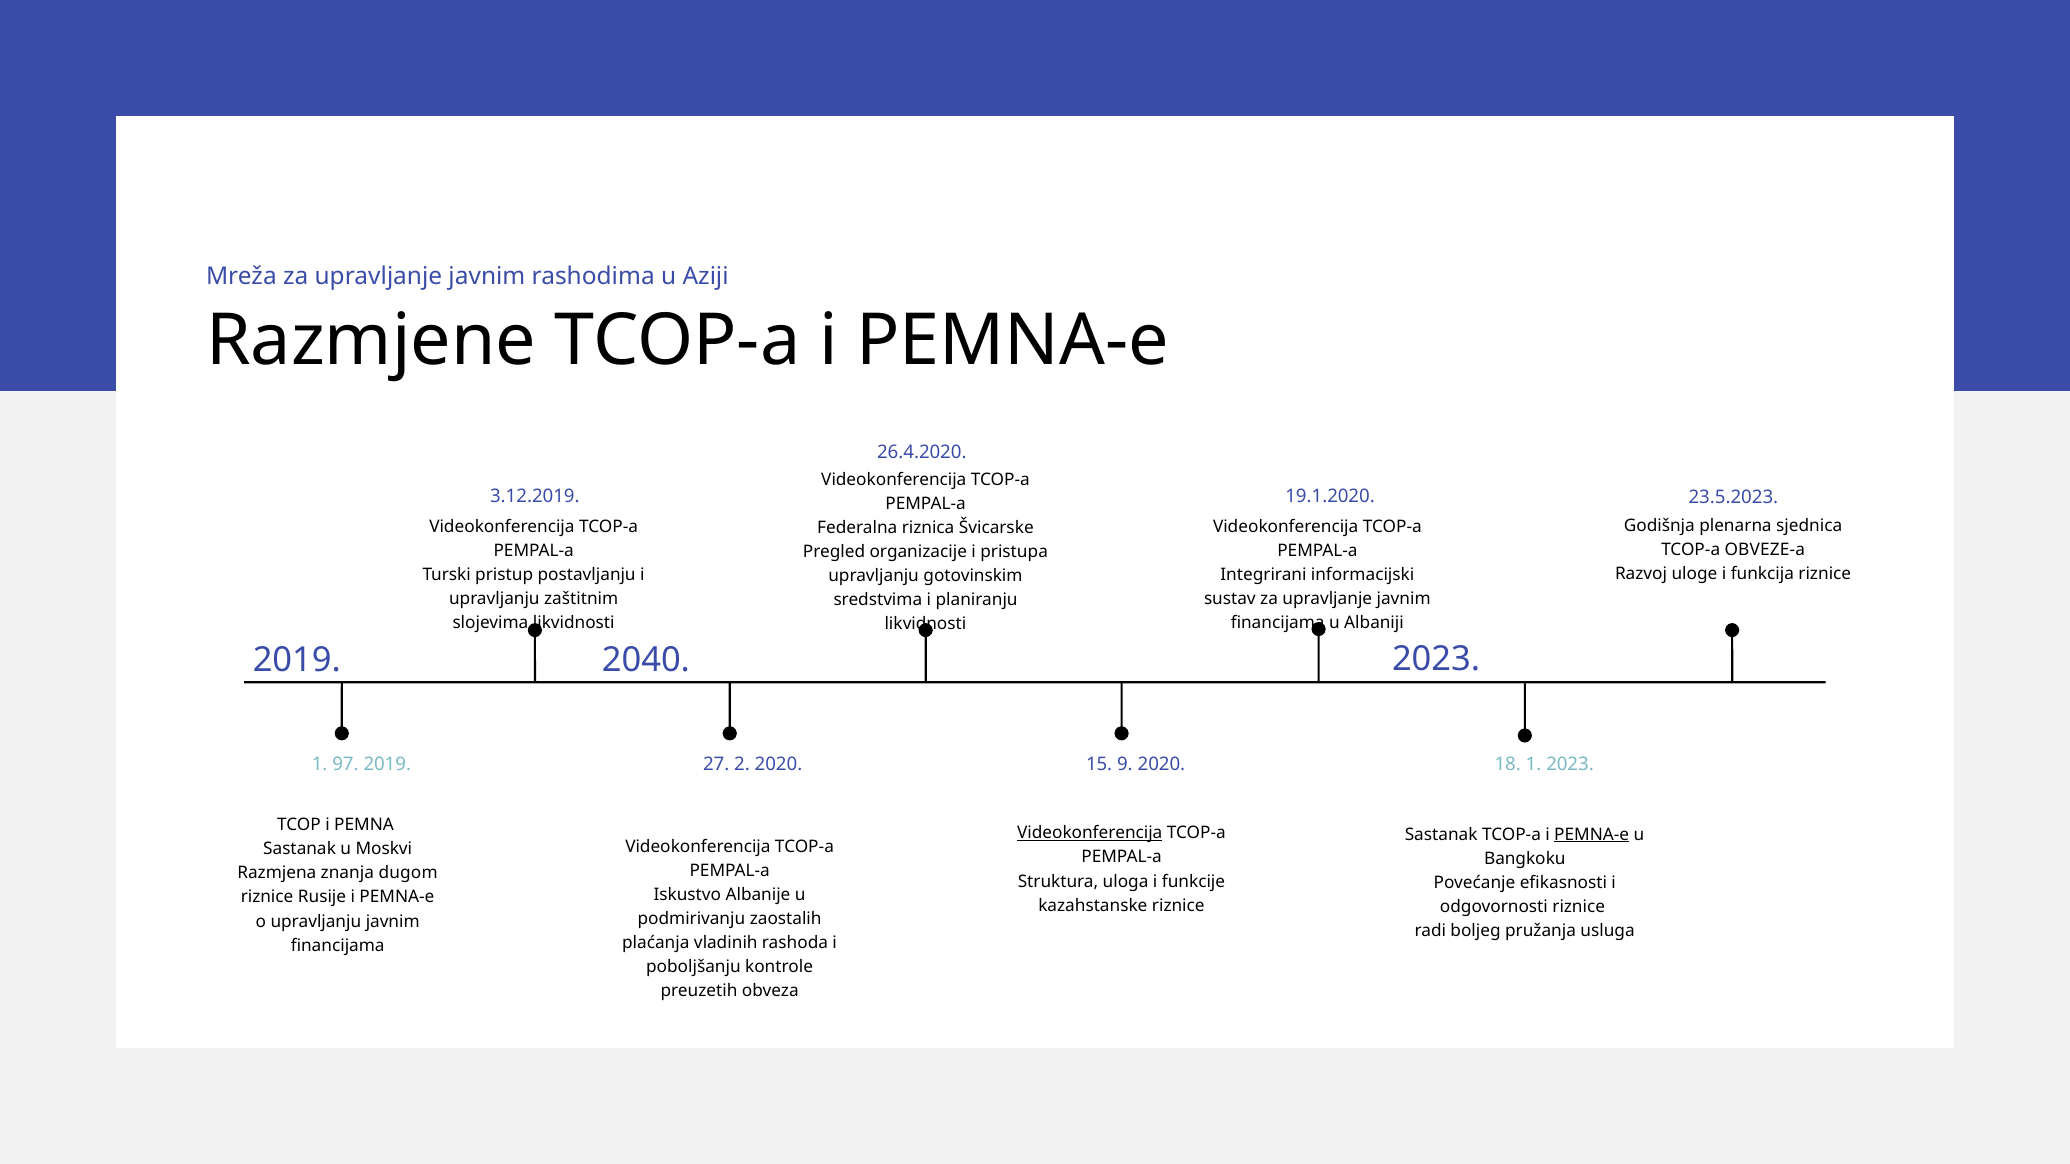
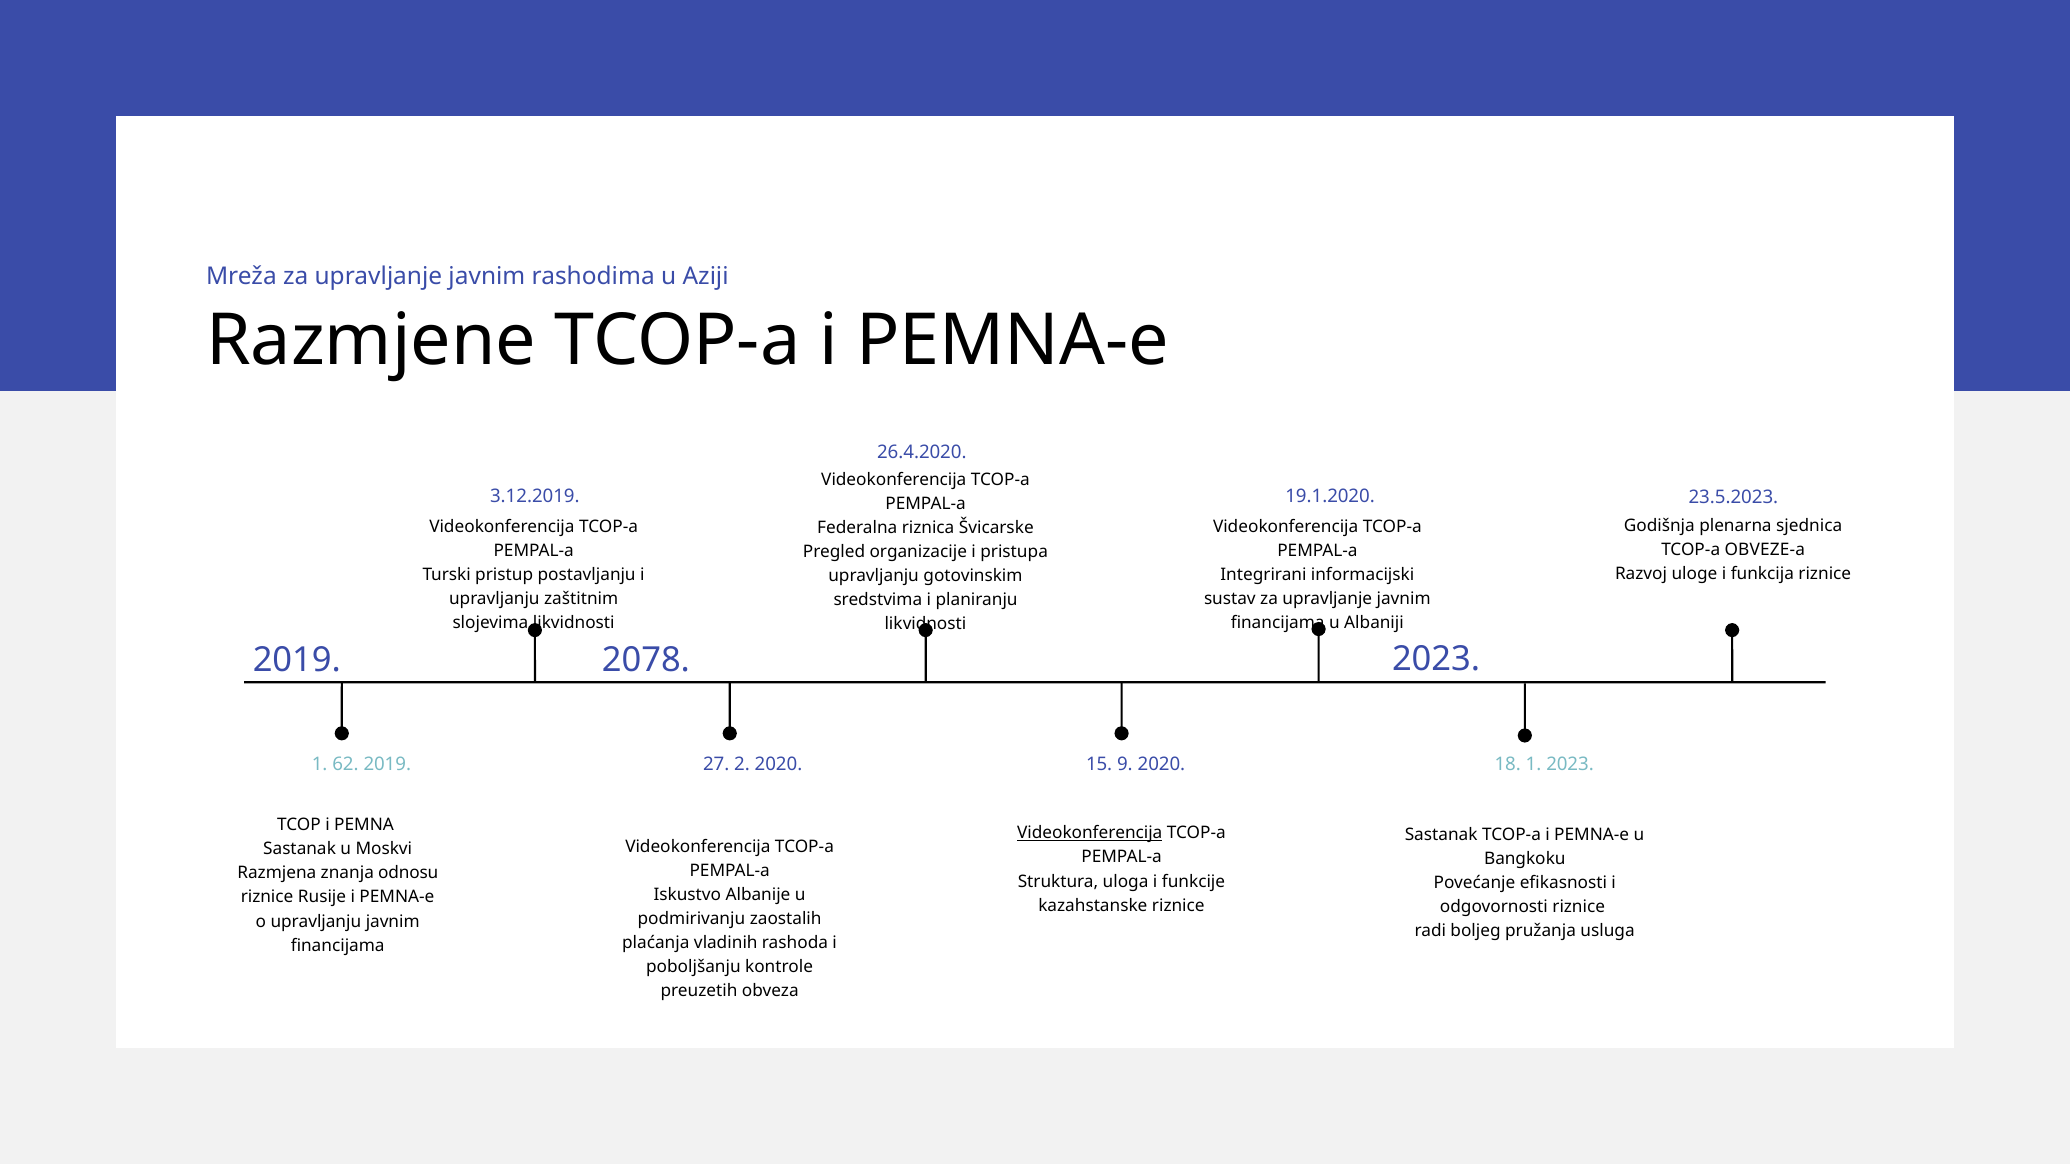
2040: 2040 -> 2078 (646, 661)
97: 97 -> 62 (346, 765)
PEMNA-e underline: present -> none (1592, 835)
dugom: dugom -> odnosu (408, 873)
